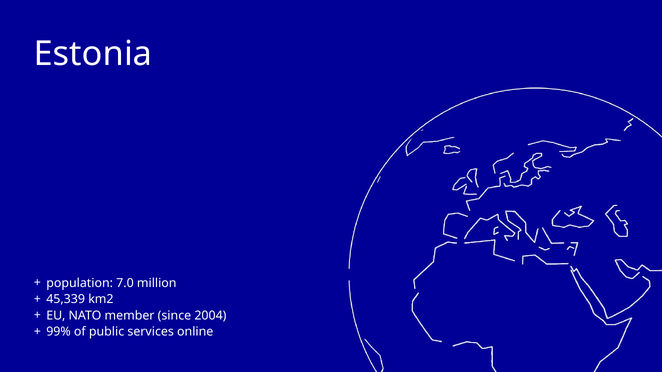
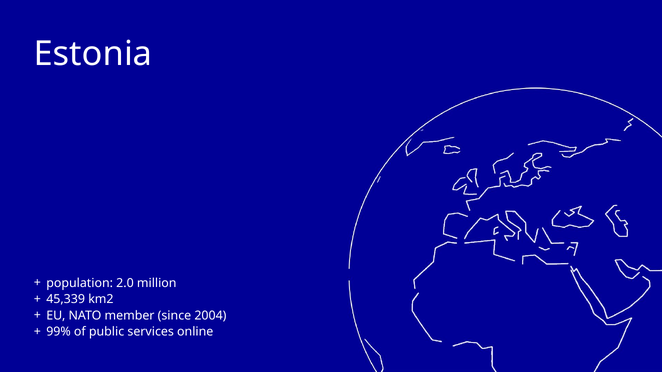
7.0: 7.0 -> 2.0 (125, 283)
